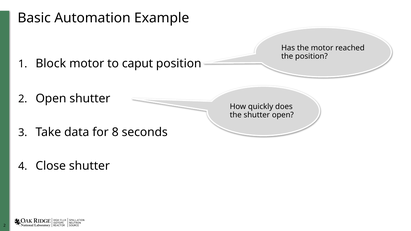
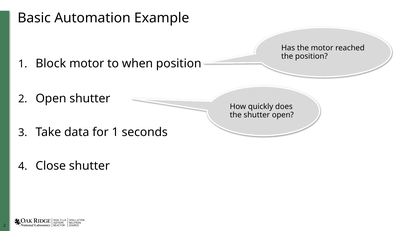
caput: caput -> when (137, 64)
for 8: 8 -> 1 (115, 132)
